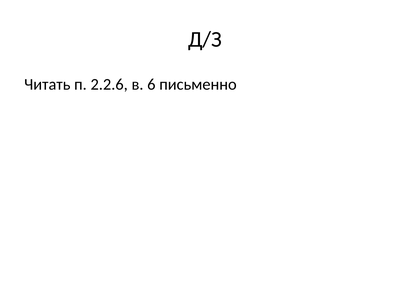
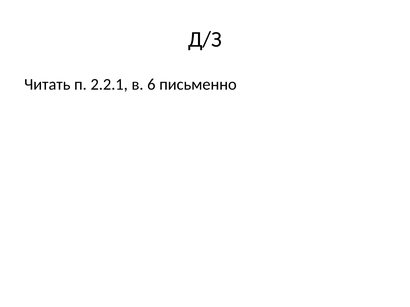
2.2.6: 2.2.6 -> 2.2.1 (109, 85)
